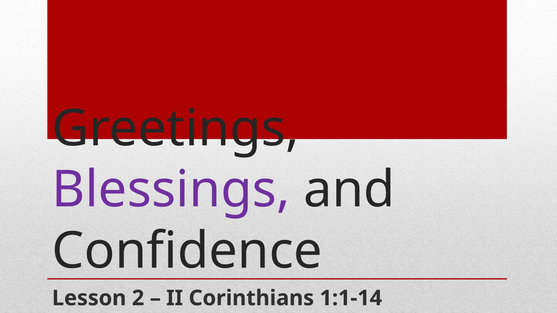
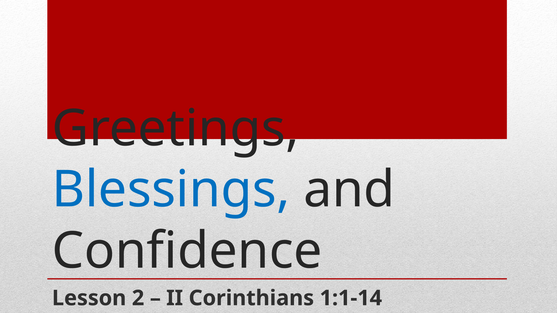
Blessings colour: purple -> blue (171, 190)
